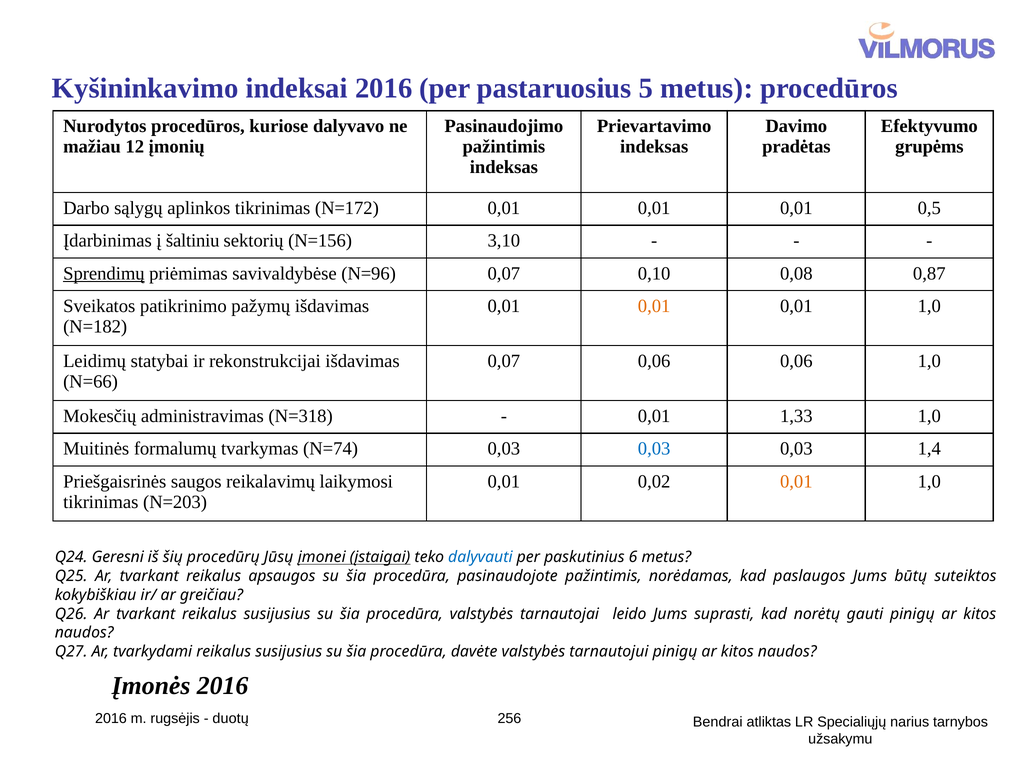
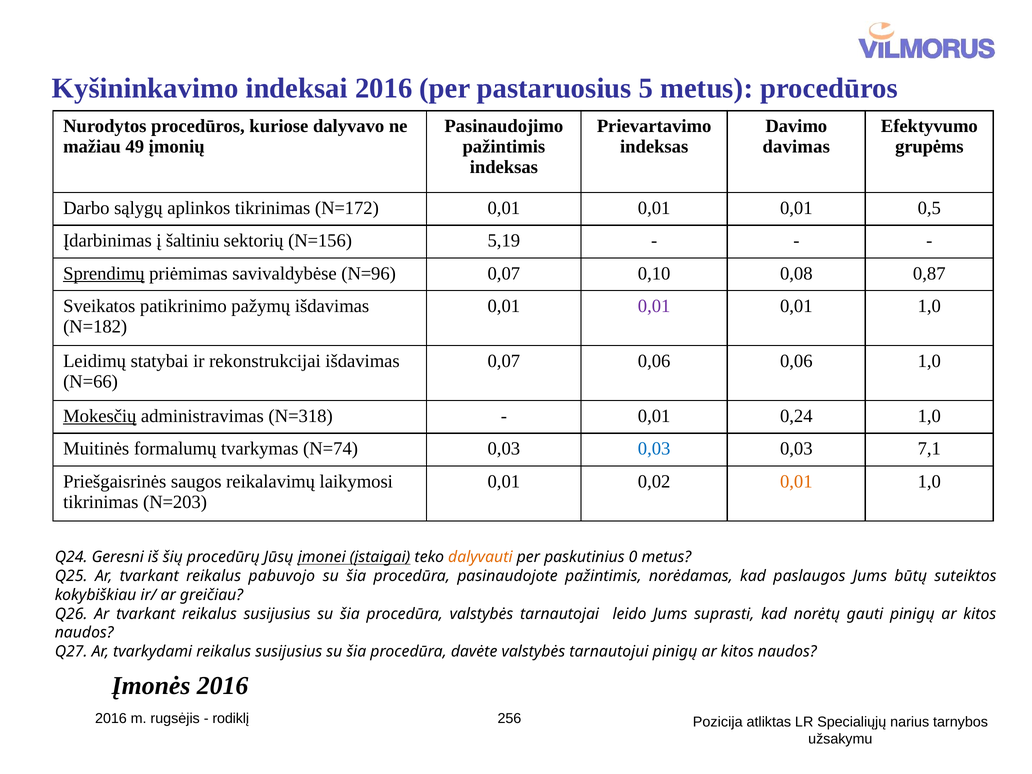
12: 12 -> 49 (135, 147)
pradėtas: pradėtas -> davimas (796, 147)
3,10: 3,10 -> 5,19 (504, 241)
0,01 colour: orange -> purple (654, 306)
Mokesčių underline: none -> present (100, 416)
1,33: 1,33 -> 0,24 (796, 416)
1,4: 1,4 -> 7,1 (929, 449)
dalyvauti colour: blue -> orange (480, 557)
6: 6 -> 0 (633, 557)
apsaugos: apsaugos -> pabuvojo (282, 576)
duotų: duotų -> rodiklį (231, 719)
Bendrai: Bendrai -> Pozicija (718, 722)
